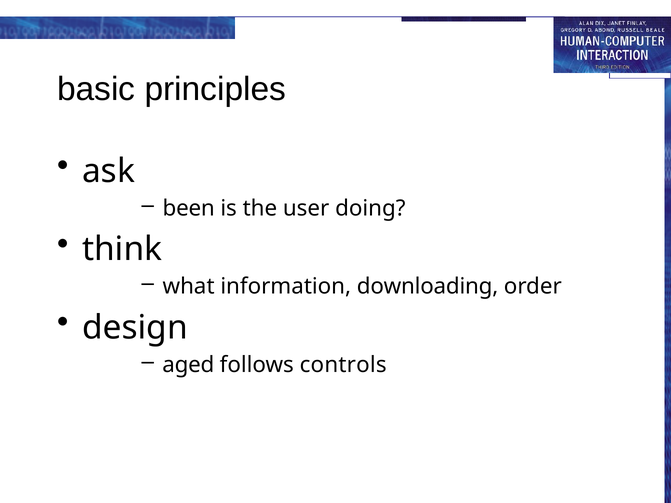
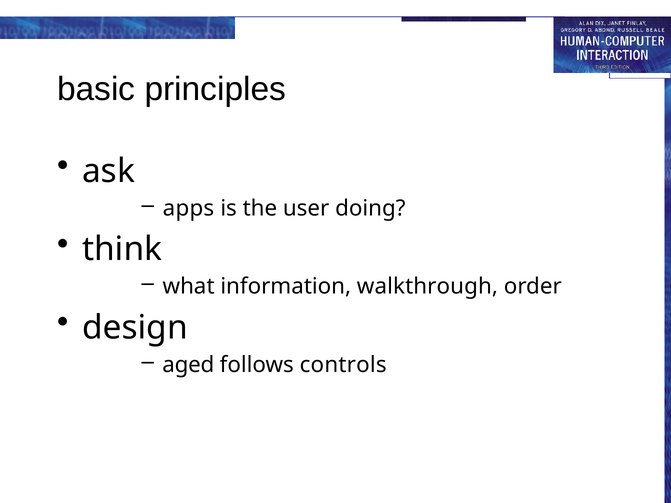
been: been -> apps (188, 208)
downloading: downloading -> walkthrough (427, 287)
